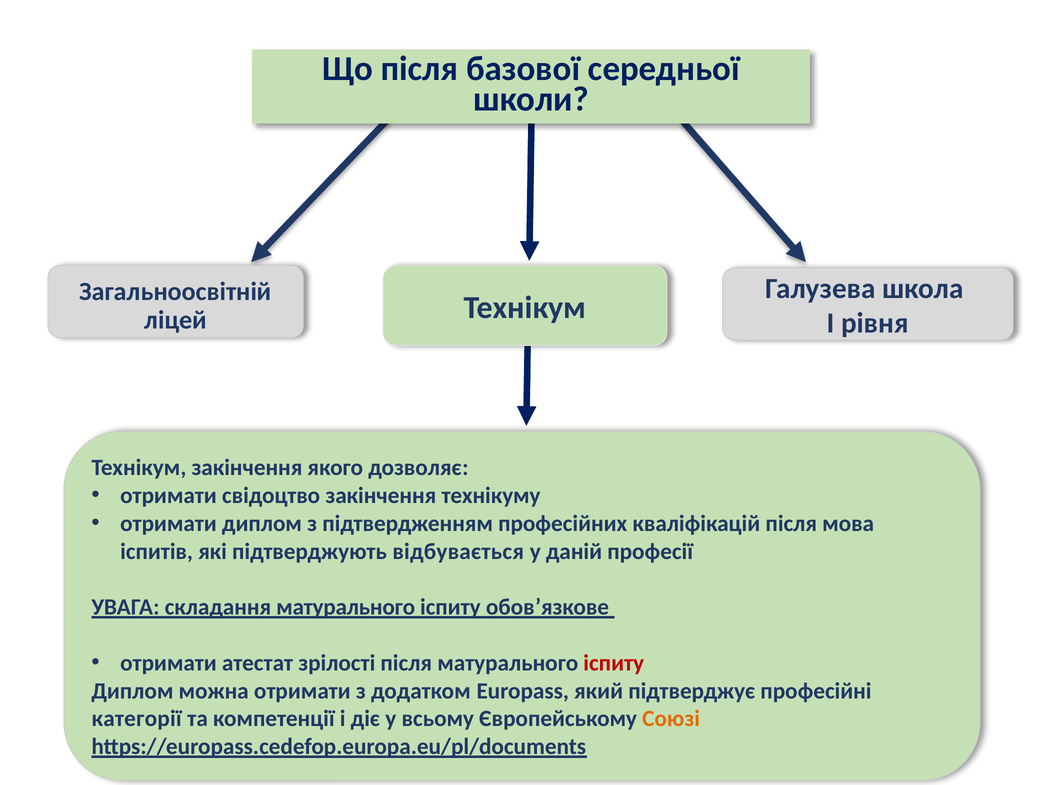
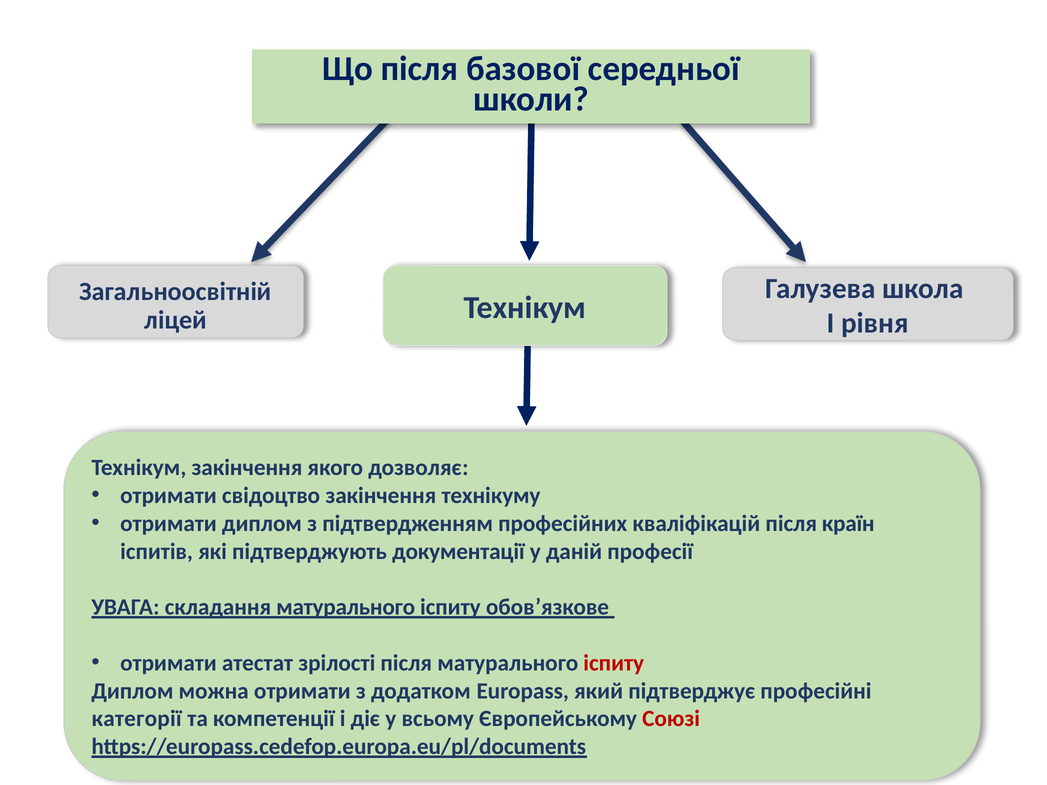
мова: мова -> країн (848, 524)
відбувається: відбувається -> документації (458, 552)
Союзі colour: orange -> red (671, 719)
